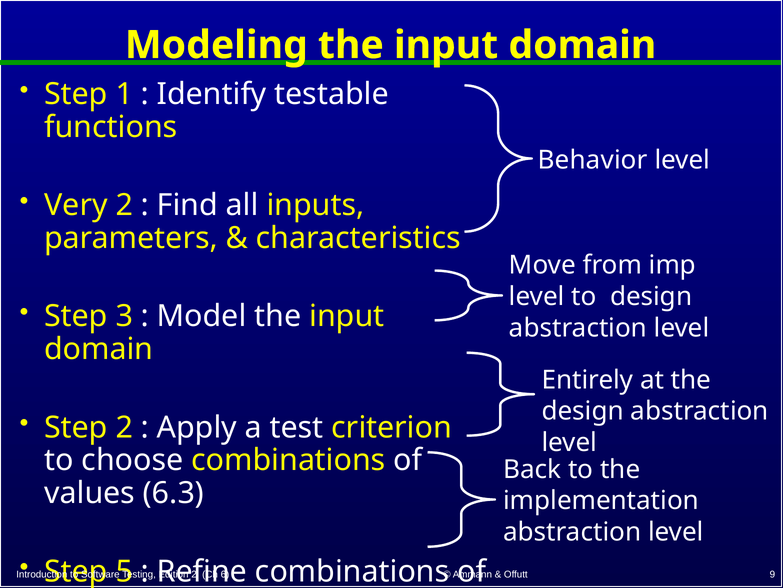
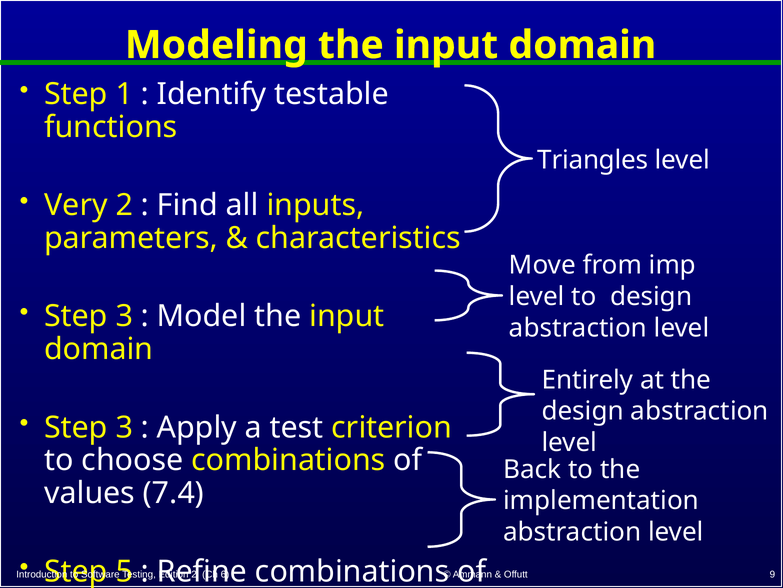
Behavior: Behavior -> Triangles (593, 160)
2: 2 -> 3 (124, 427)
6.3: 6.3 -> 7.4 (173, 493)
